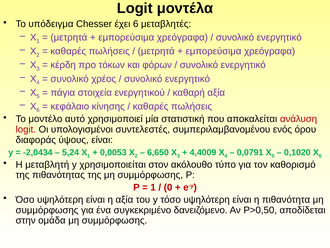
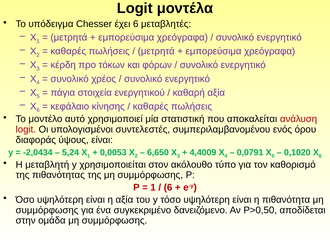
0: 0 -> 6 (168, 187)
